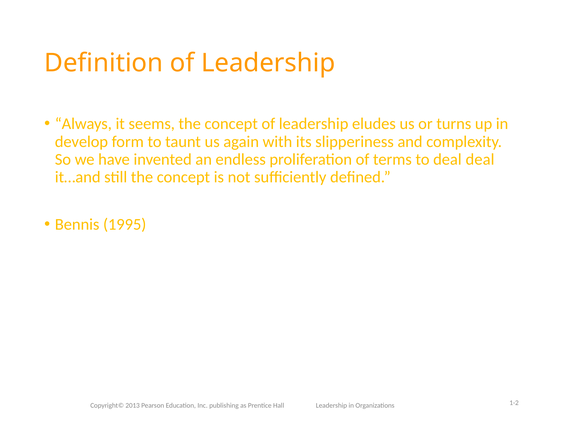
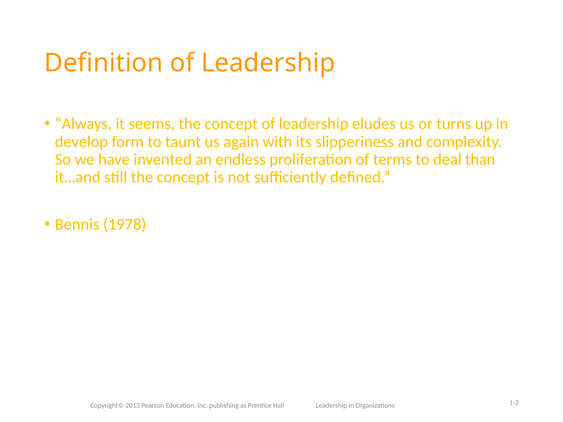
deal deal: deal -> than (480, 159)
1995: 1995 -> 1978 (125, 224)
